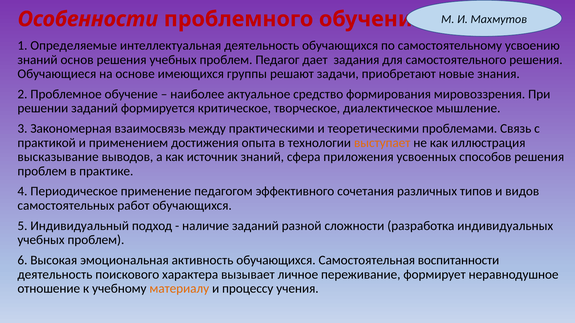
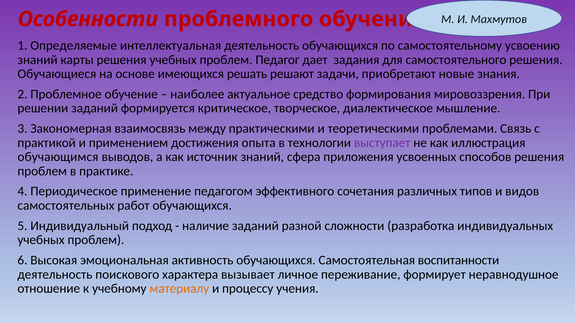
основ: основ -> карты (77, 60)
группы: группы -> решать (247, 74)
выступает colour: orange -> purple (382, 143)
высказывание: высказывание -> обучающимся (58, 157)
